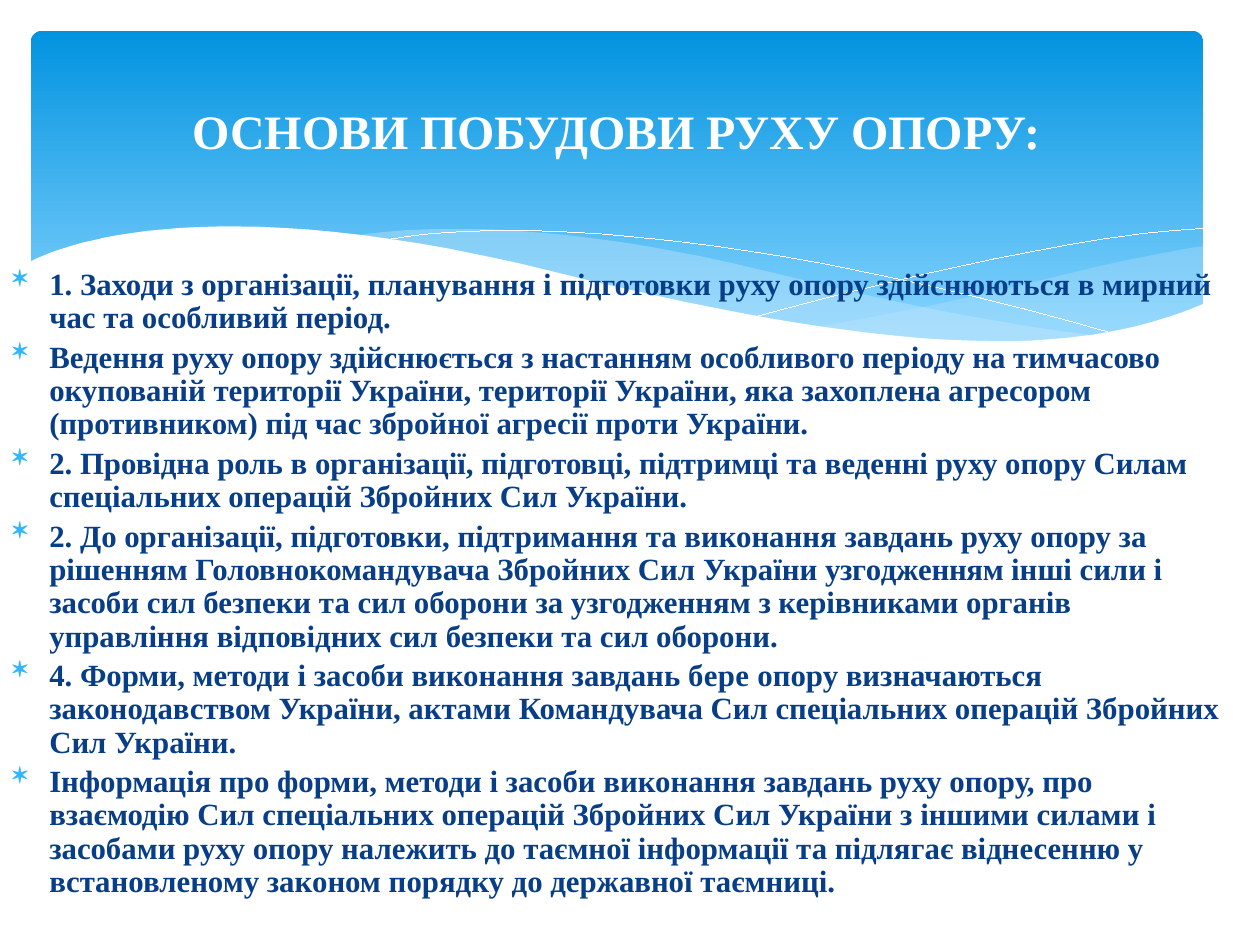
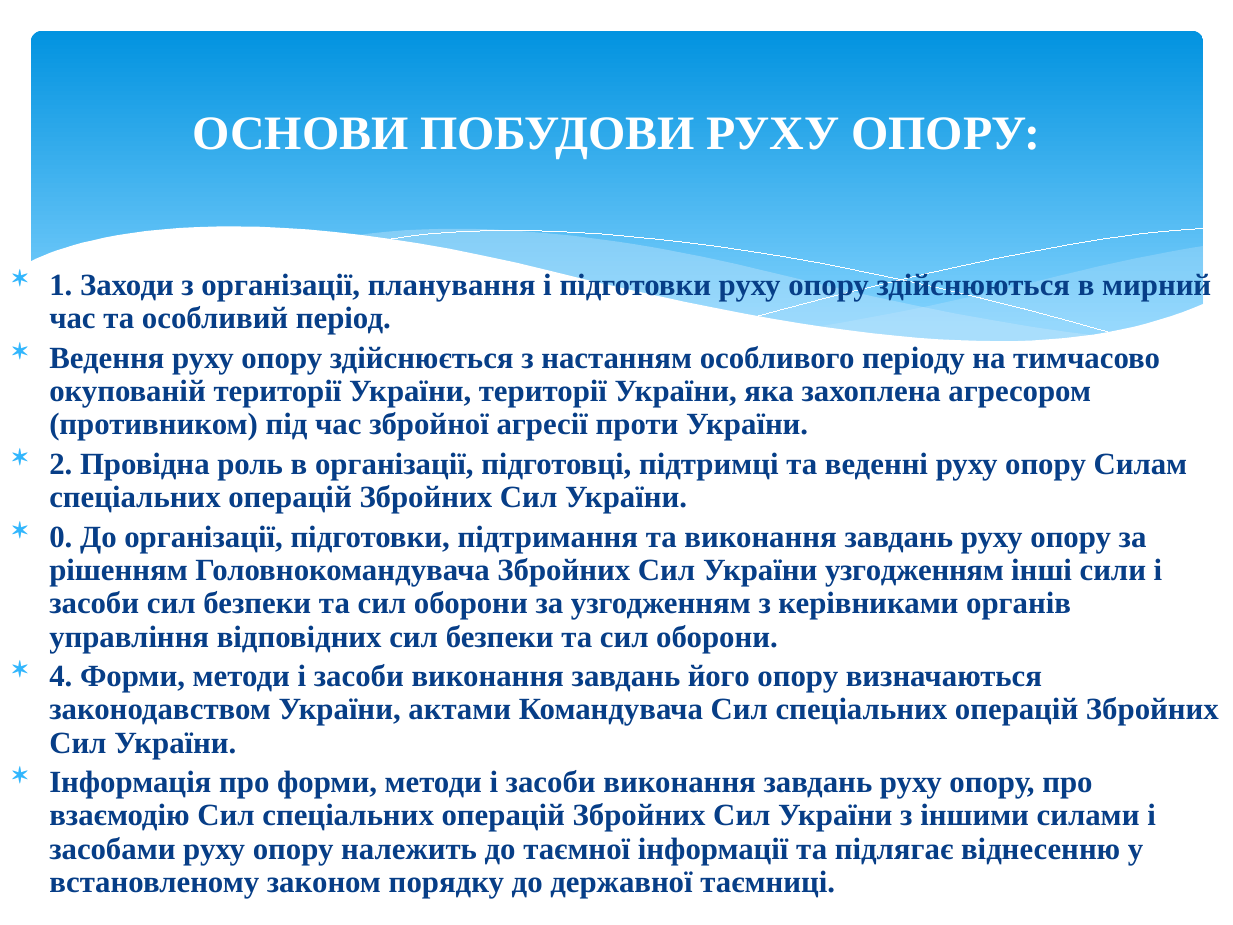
2: 2 -> 0 (61, 537)
бере: бере -> його (719, 676)
